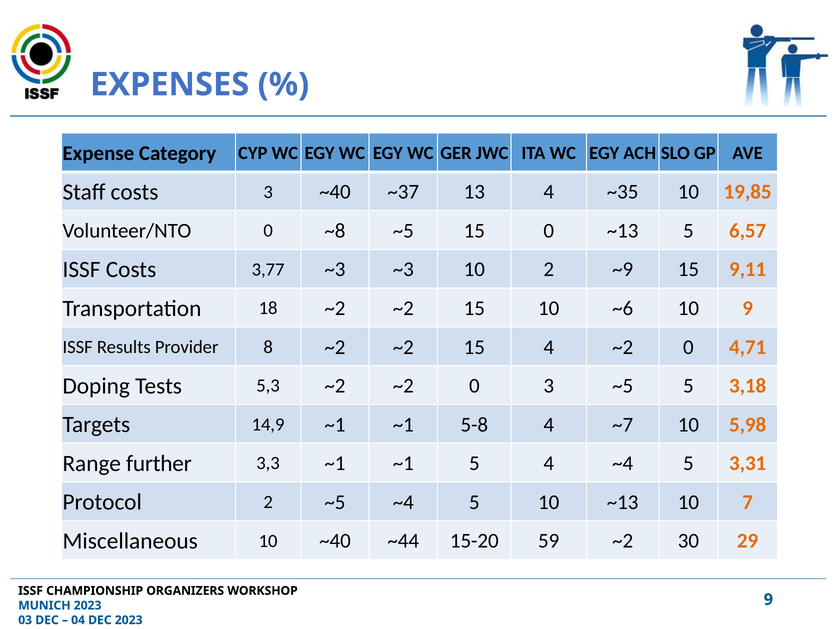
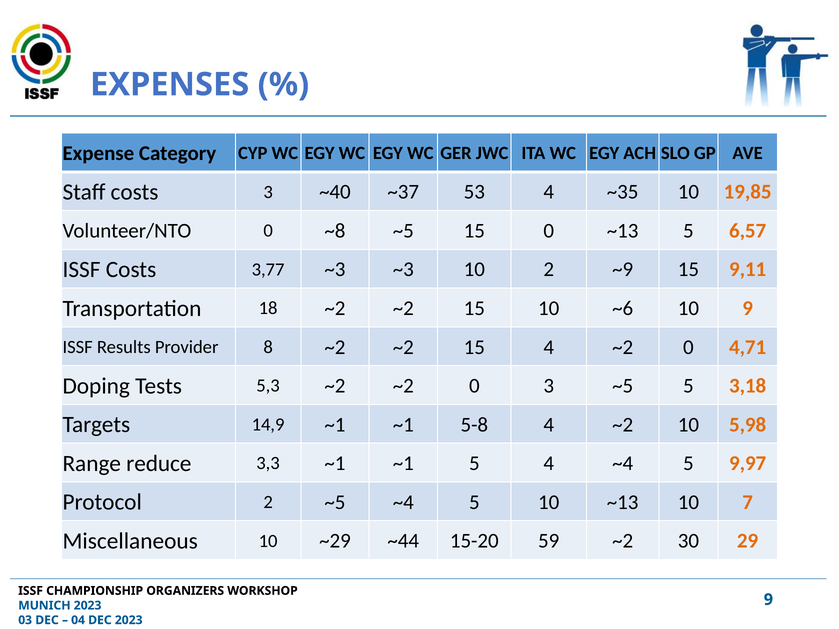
13: 13 -> 53 (474, 192)
5-8 4 ~7: ~7 -> ~2 (623, 425)
further: further -> reduce (159, 464)
3,31: 3,31 -> 9,97 (748, 464)
10 ~40: ~40 -> ~29 (335, 541)
